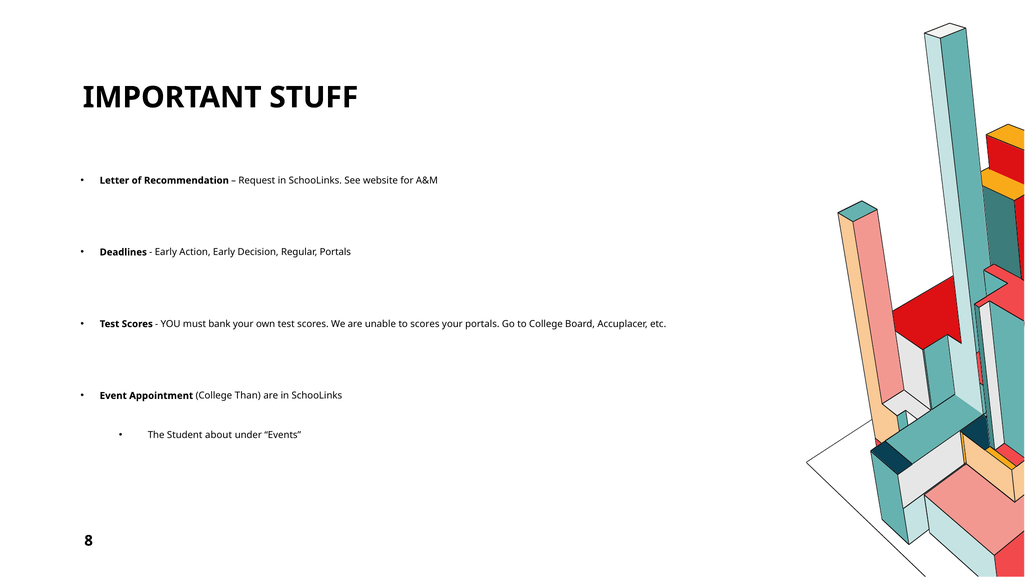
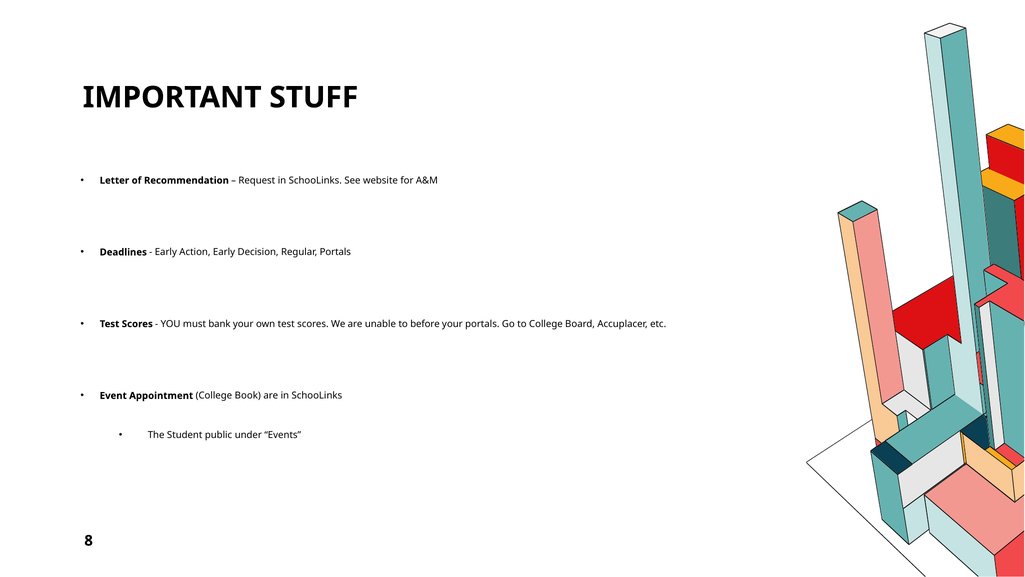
to scores: scores -> before (425, 324)
Than: Than -> Book (248, 395)
about: about -> public (219, 435)
